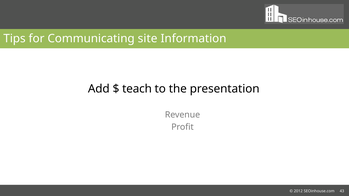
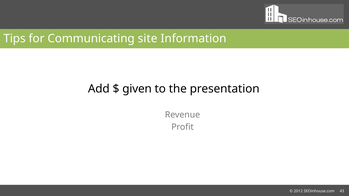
teach: teach -> given (137, 89)
